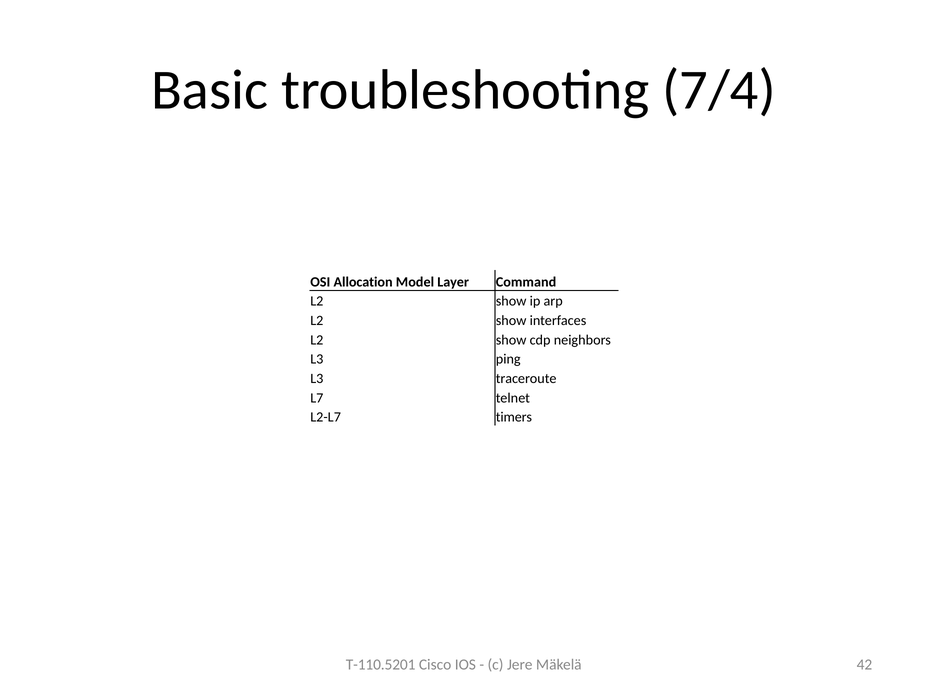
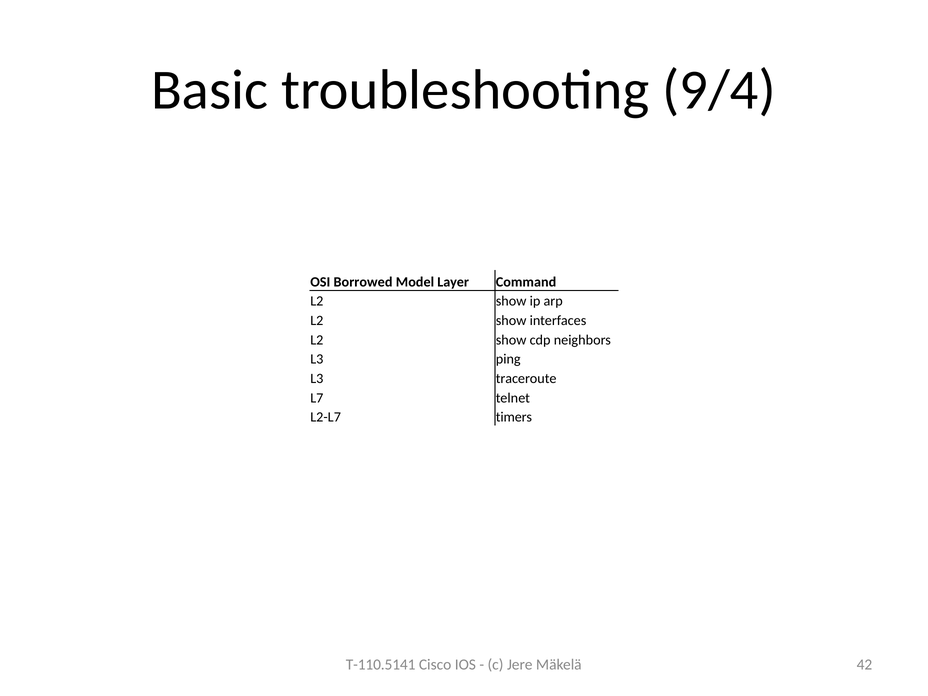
7/4: 7/4 -> 9/4 (719, 90)
Allocation: Allocation -> Borrowed (363, 282)
T-110.5201: T-110.5201 -> T-110.5141 (381, 665)
